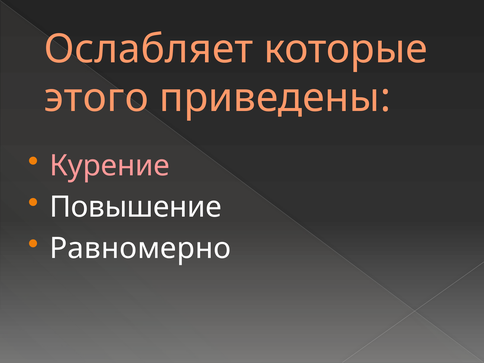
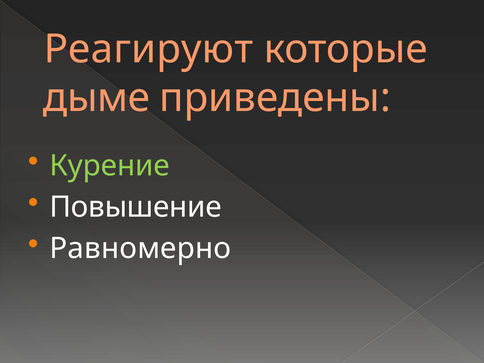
Ослабляет: Ослабляет -> Реагируют (148, 49)
этого: этого -> дыме (96, 98)
Курение colour: pink -> light green (110, 166)
